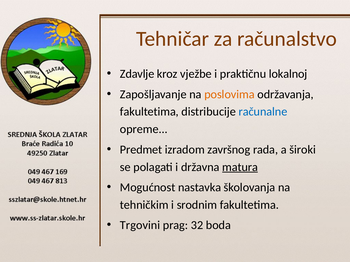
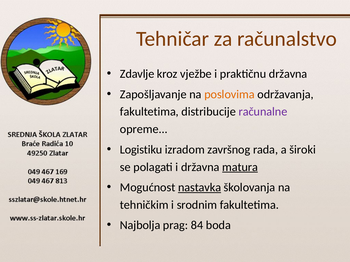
praktičnu lokalnoj: lokalnoj -> državna (288, 74)
računalne colour: blue -> purple (263, 112)
Predmet: Predmet -> Logistiku (141, 150)
nastavka underline: none -> present (200, 188)
Trgovini: Trgovini -> Najbolja (140, 226)
32: 32 -> 84 (197, 226)
